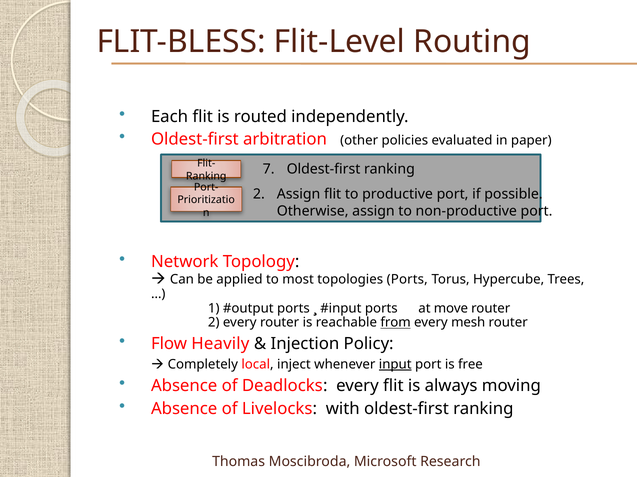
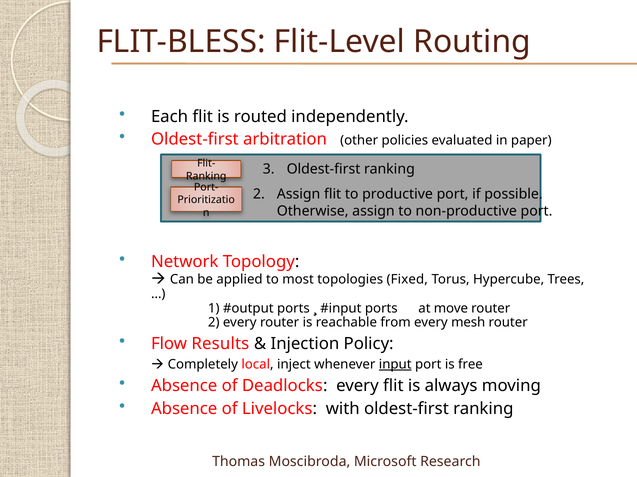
7: 7 -> 3 (269, 169)
topologies Ports: Ports -> Fixed (407, 280)
from underline: present -> none (396, 323)
Heavily: Heavily -> Results (220, 344)
